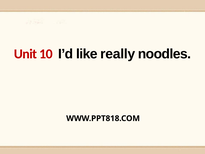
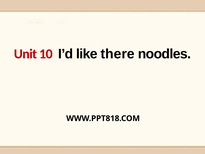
really: really -> there (118, 54)
